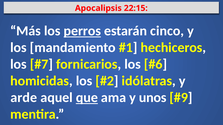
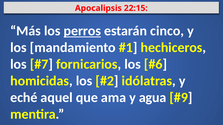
arde: arde -> eché (24, 98)
que underline: present -> none (87, 98)
unos: unos -> agua (153, 98)
